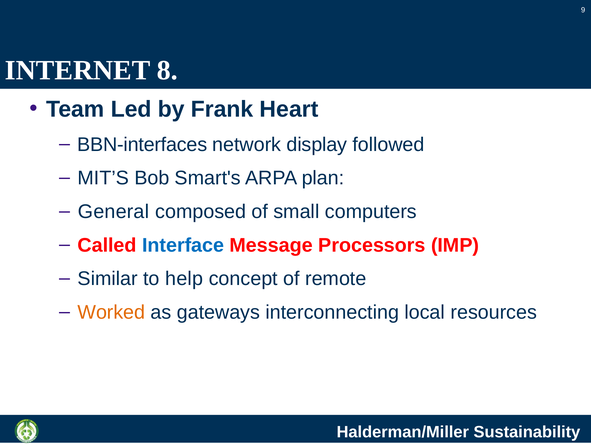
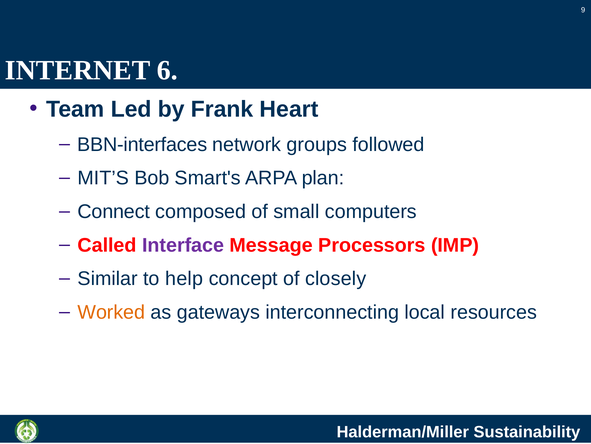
8: 8 -> 6 (167, 70)
display: display -> groups (317, 144)
General: General -> Connect (114, 211)
Interface colour: blue -> purple (183, 245)
remote: remote -> closely (336, 278)
